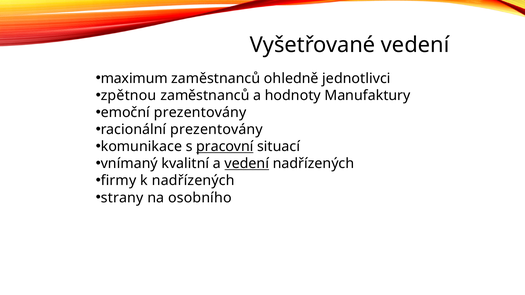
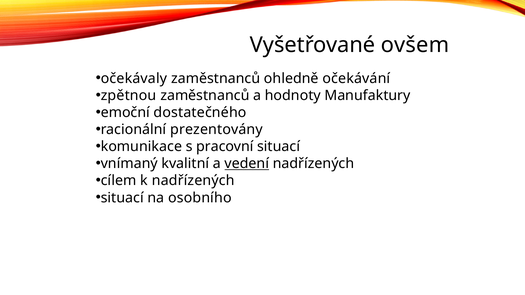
Vyšetřované vedení: vedení -> ovšem (415, 45)
maximum: maximum -> očekávaly (134, 78)
jednotlivci: jednotlivci -> očekávání (356, 78)
emoční prezentovány: prezentovány -> dostatečného (200, 113)
pracovní underline: present -> none (225, 147)
firmy: firmy -> cílem (119, 181)
strany: strany -> situací (122, 198)
